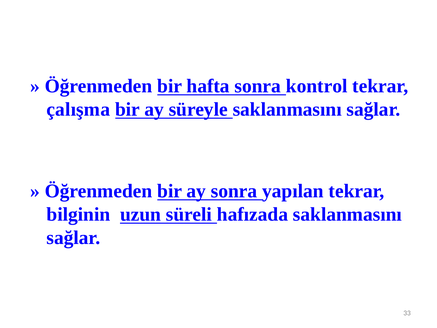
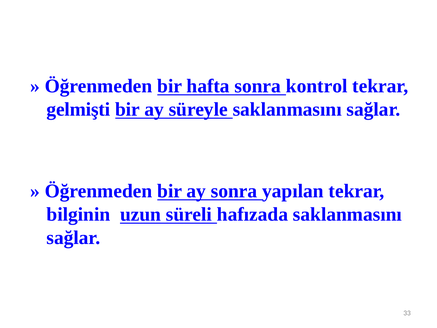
çalışma: çalışma -> gelmişti (78, 109)
